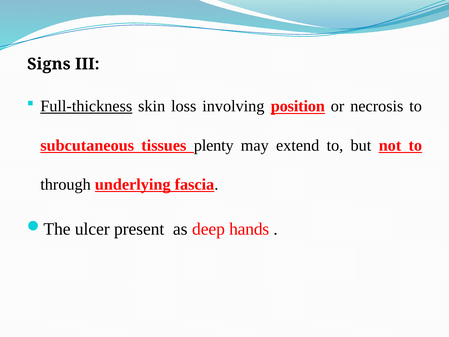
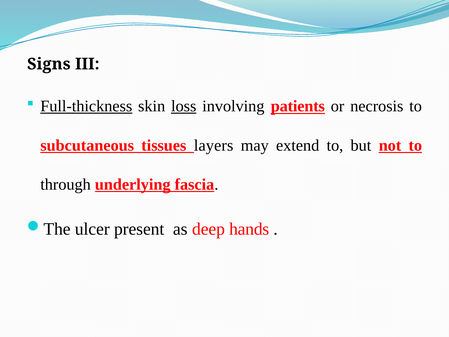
loss underline: none -> present (184, 106)
position: position -> patients (298, 106)
plenty: plenty -> layers (214, 145)
